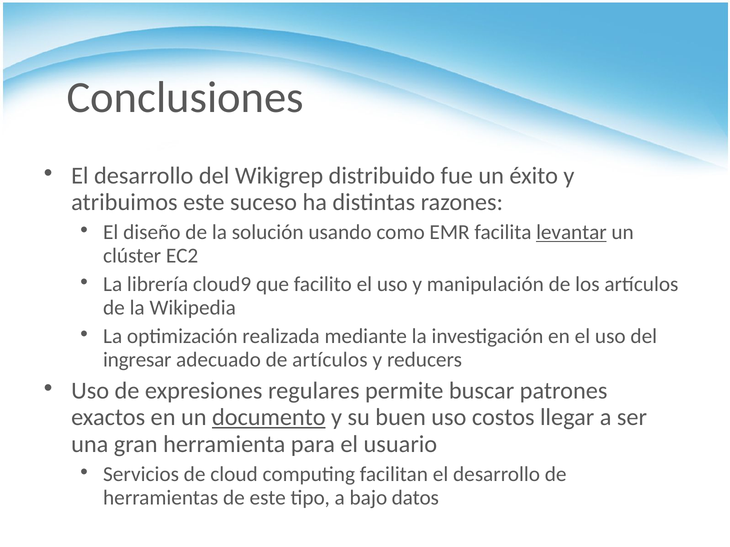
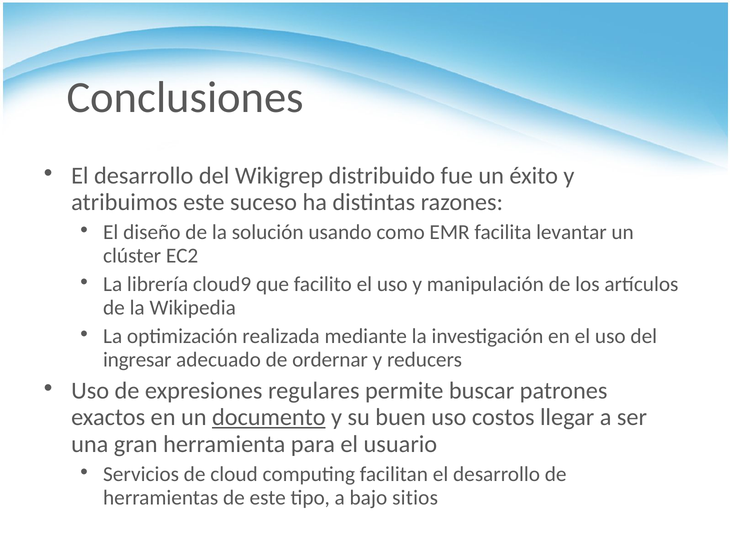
levantar underline: present -> none (571, 233)
de artículos: artículos -> ordernar (330, 360)
datos: datos -> sitios (415, 498)
